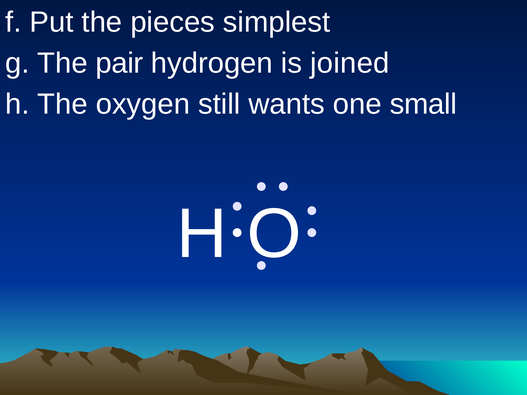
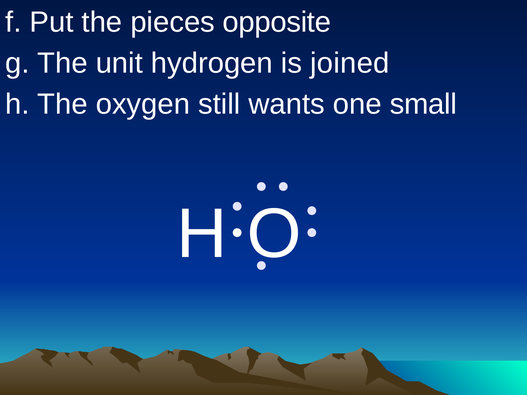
simplest: simplest -> opposite (277, 22)
pair: pair -> unit (119, 63)
